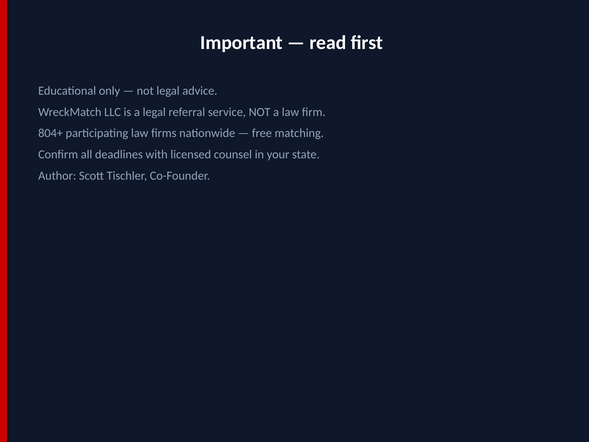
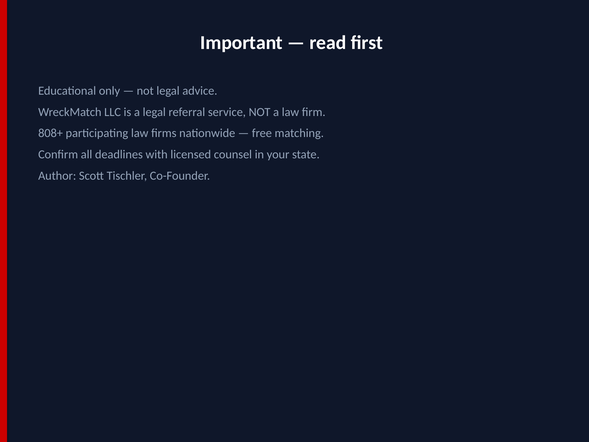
804+: 804+ -> 808+ (51, 133)
